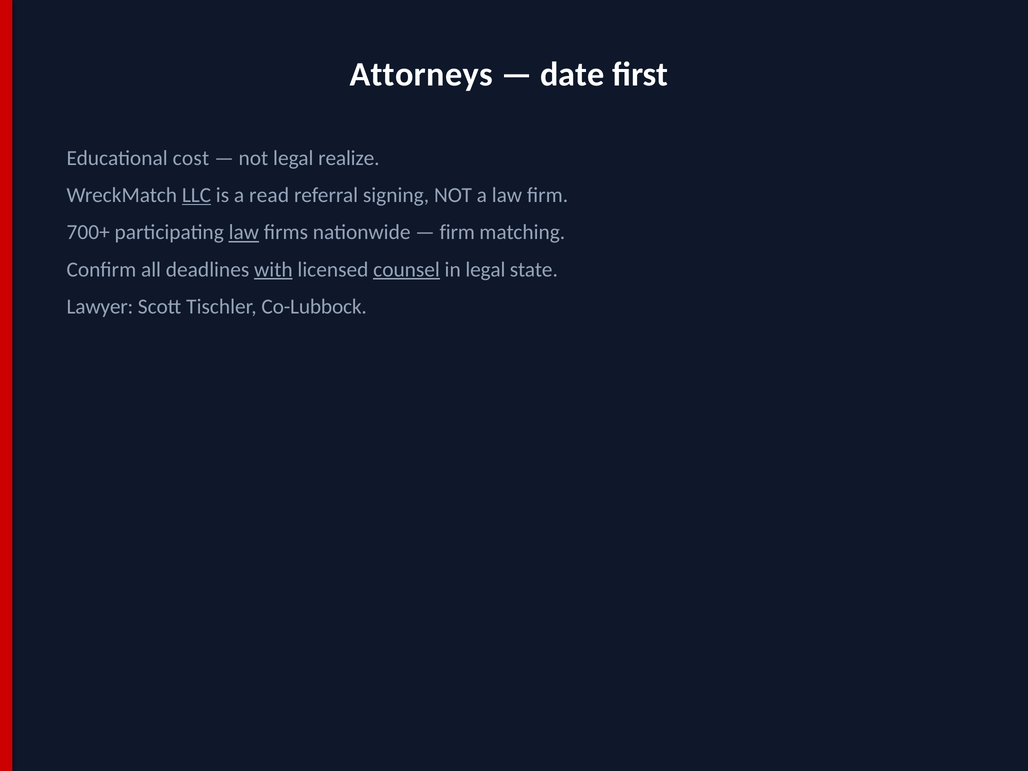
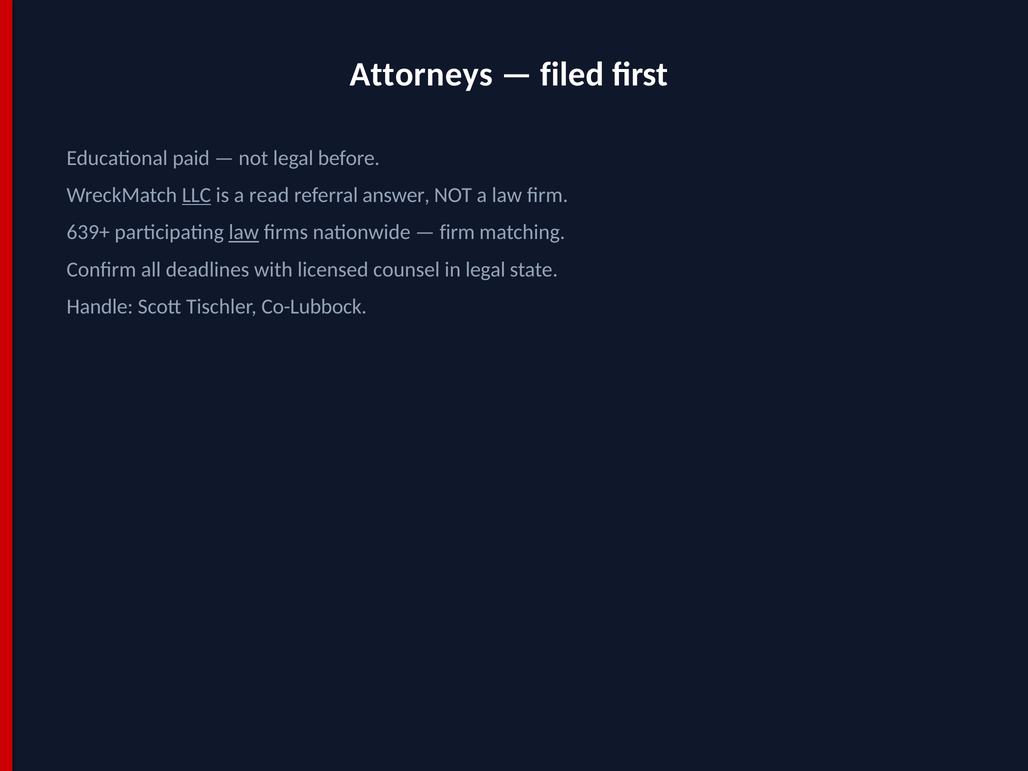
date: date -> filed (572, 74)
cost: cost -> paid (191, 158)
realize: realize -> before (349, 158)
signing: signing -> answer (396, 195)
700+: 700+ -> 639+ (88, 232)
with underline: present -> none (273, 270)
counsel underline: present -> none (407, 270)
Lawyer: Lawyer -> Handle (100, 307)
